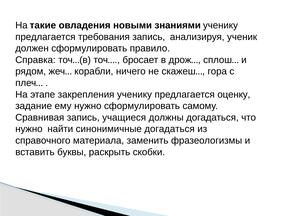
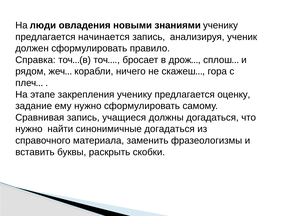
такие: такие -> люди (43, 25)
требования: требования -> начинается (104, 37)
